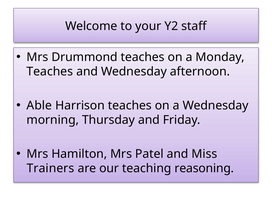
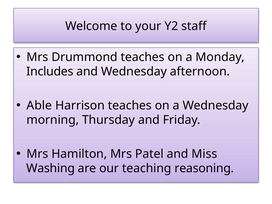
Teaches: Teaches -> Includes (50, 72)
Trainers: Trainers -> Washing (51, 168)
